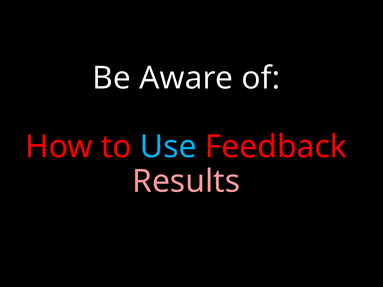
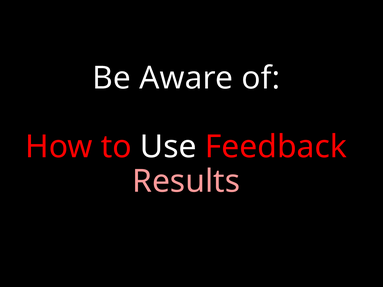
Use colour: light blue -> white (168, 147)
